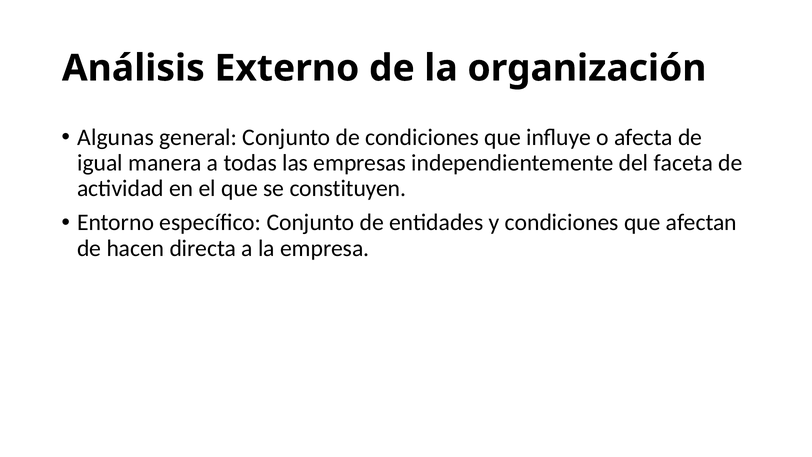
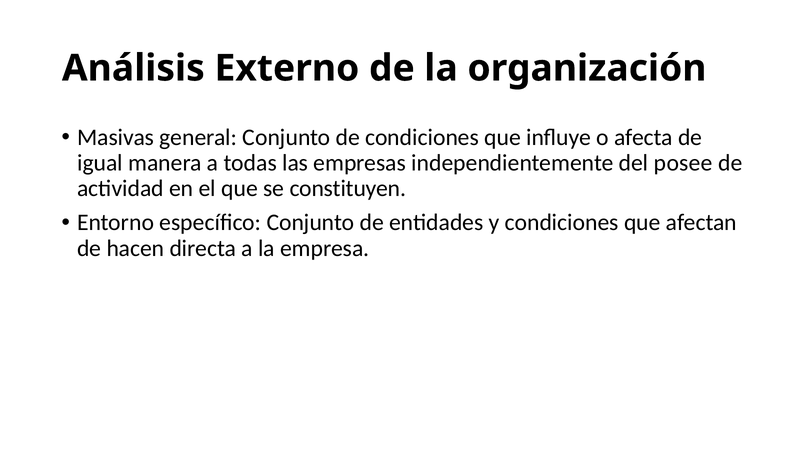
Algunas: Algunas -> Masivas (116, 137)
faceta: faceta -> posee (683, 163)
